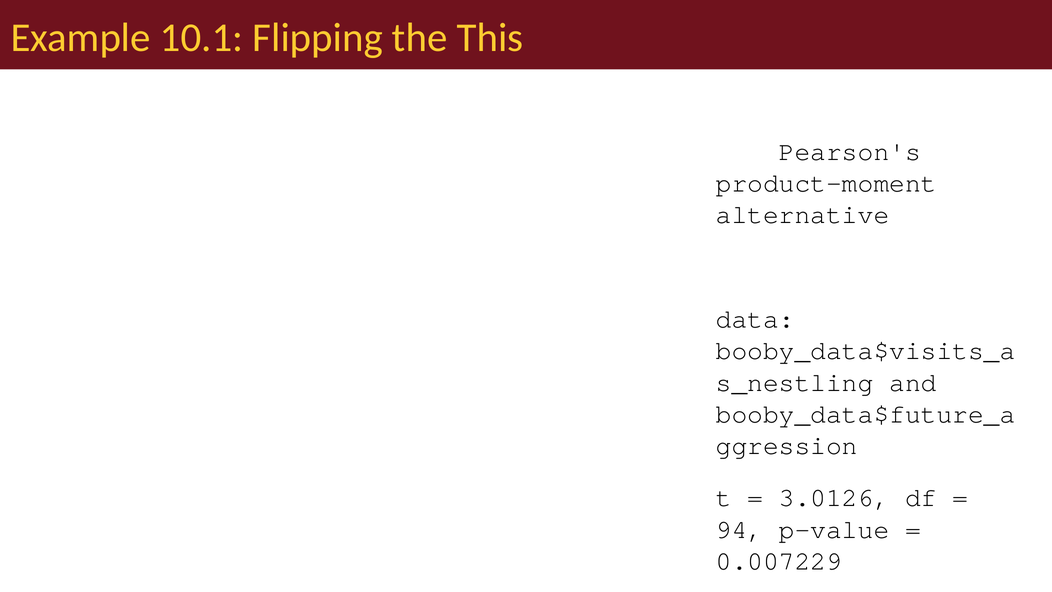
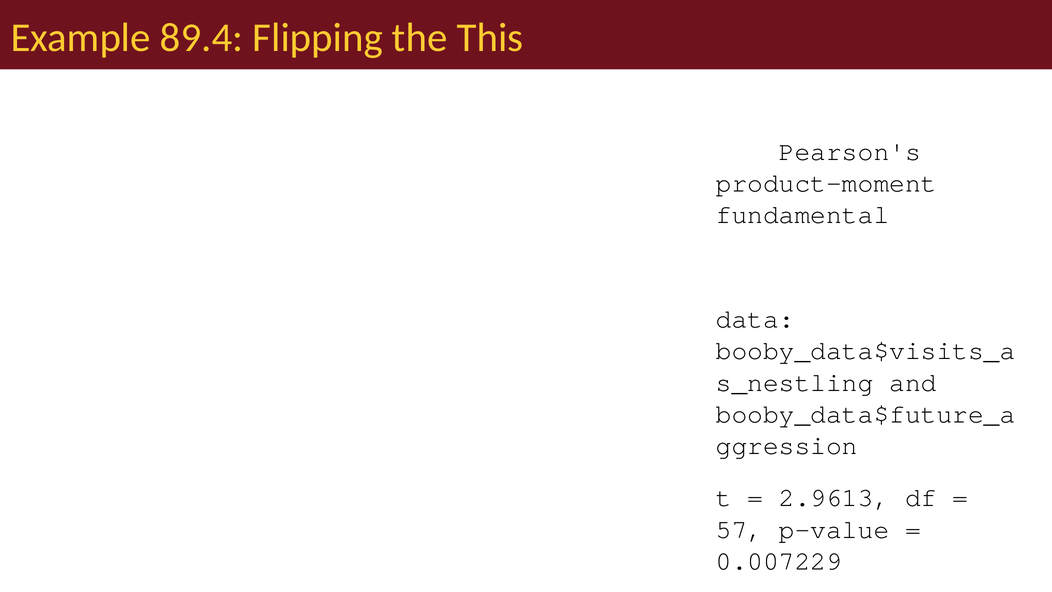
10.1: 10.1 -> 89.4 (202, 37)
alternative: alternative -> fundamental (803, 215)
3.0126: 3.0126 -> 2.9613 (834, 498)
94: 94 -> 57 (739, 529)
